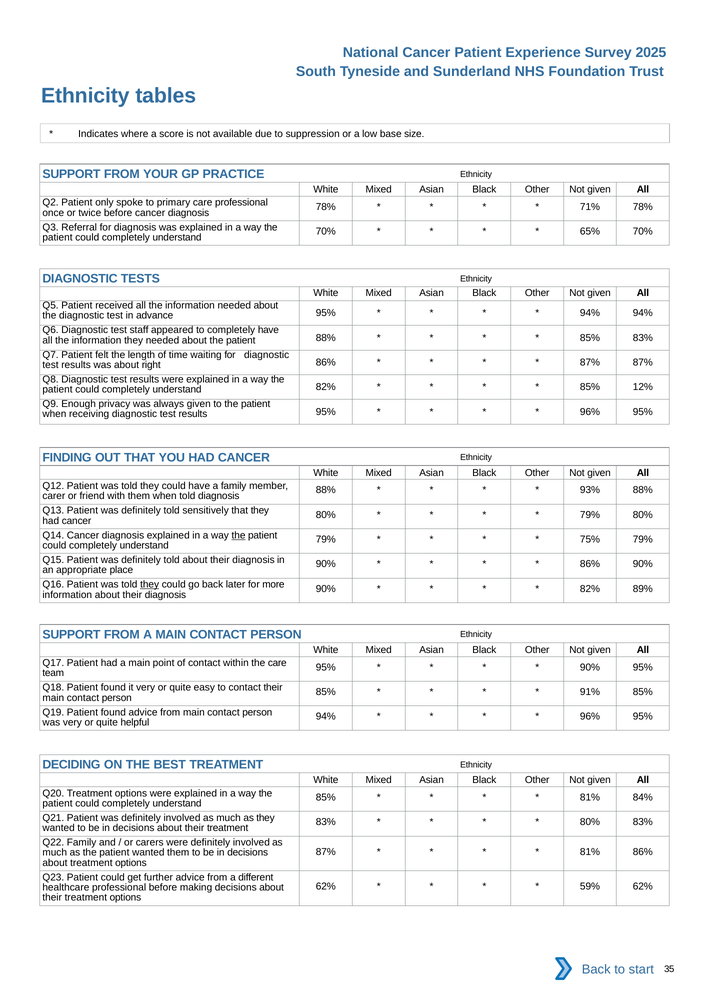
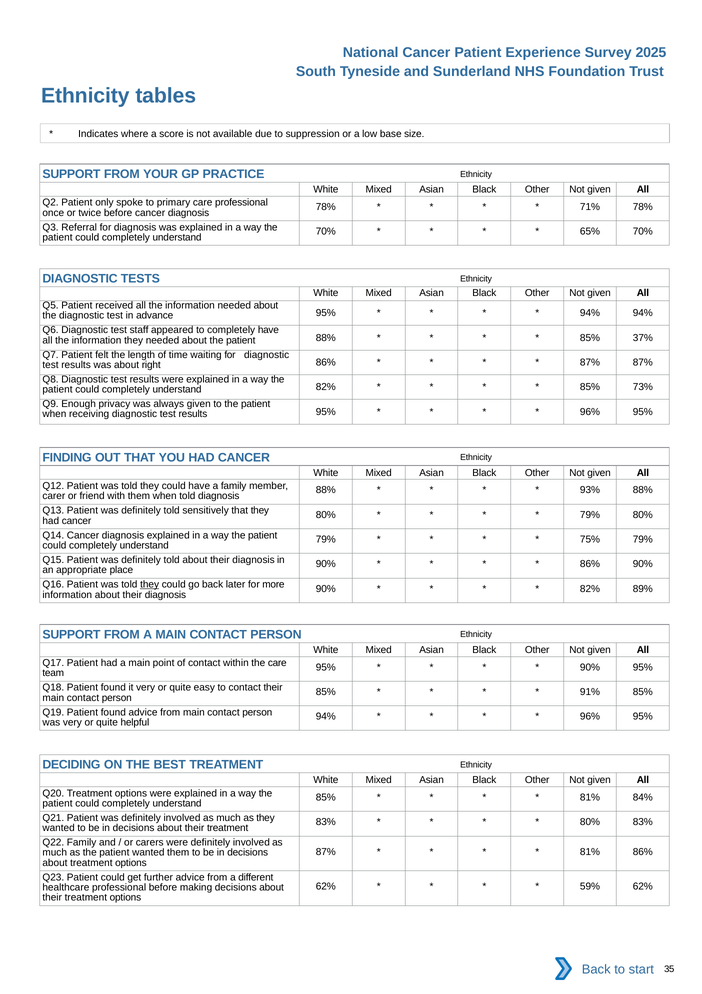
85% 83%: 83% -> 37% (643, 338)
12%: 12% -> 73% (643, 387)
the underline: present -> none (239, 535)
